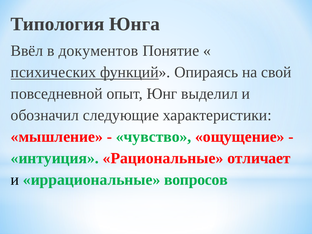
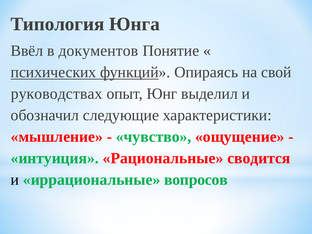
повседневной: повседневной -> руководствах (57, 94)
отличает: отличает -> сводится (259, 158)
